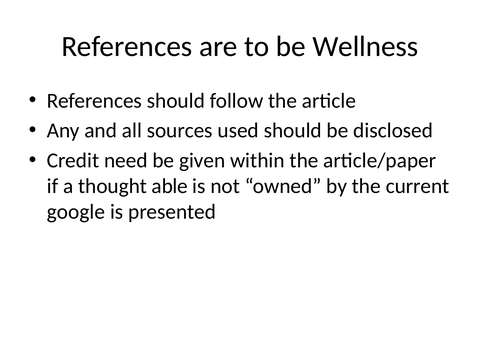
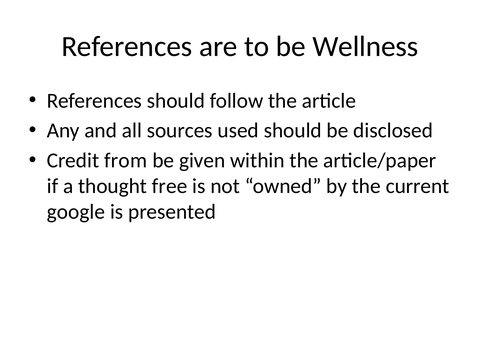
need: need -> from (126, 160)
able: able -> free (170, 186)
